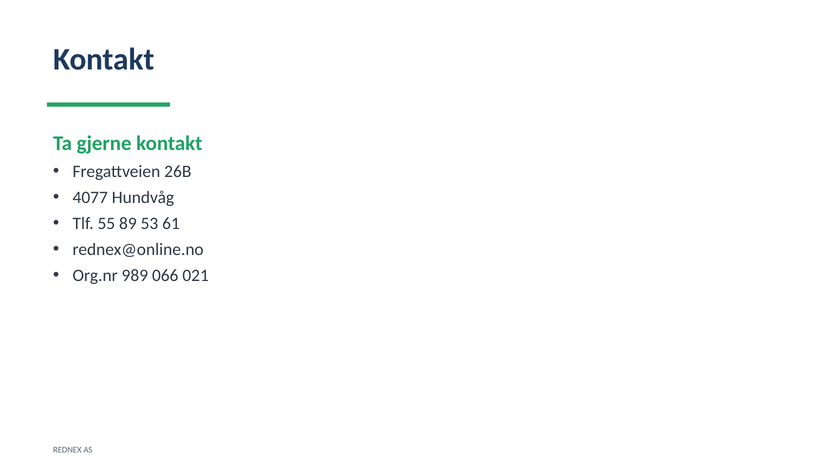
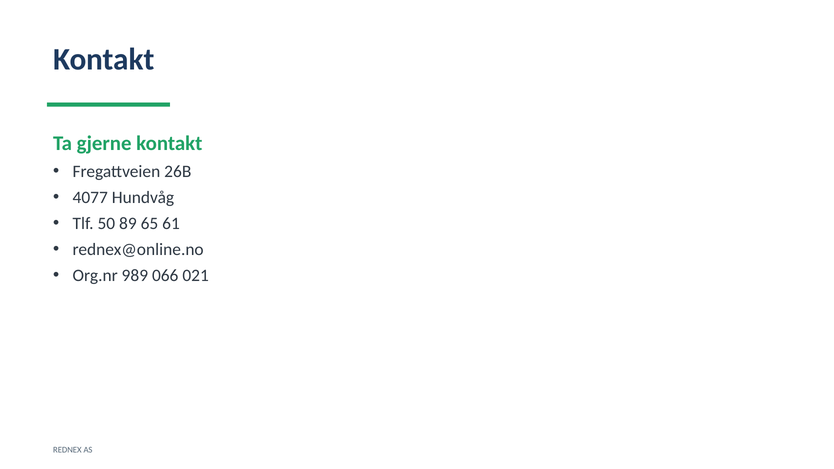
55: 55 -> 50 (106, 224)
53: 53 -> 65 (149, 224)
